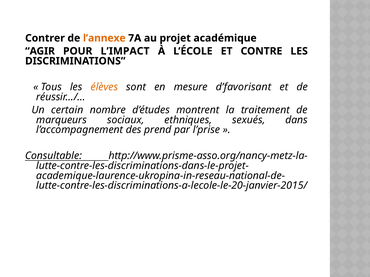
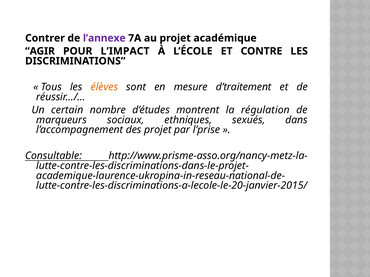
l’annexe colour: orange -> purple (104, 38)
d’favorisant: d’favorisant -> d’traitement (244, 87)
traitement: traitement -> régulation (265, 110)
des prend: prend -> projet (158, 130)
